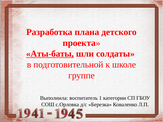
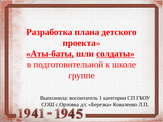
солдаты underline: none -> present (115, 54)
